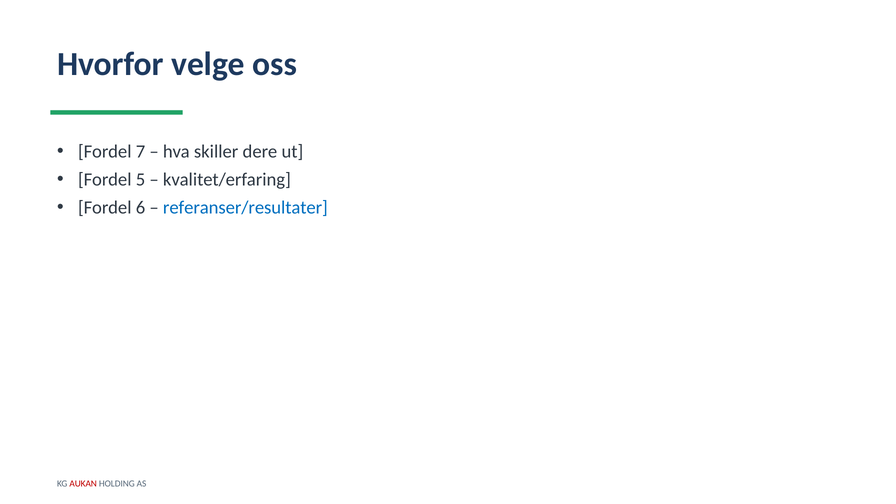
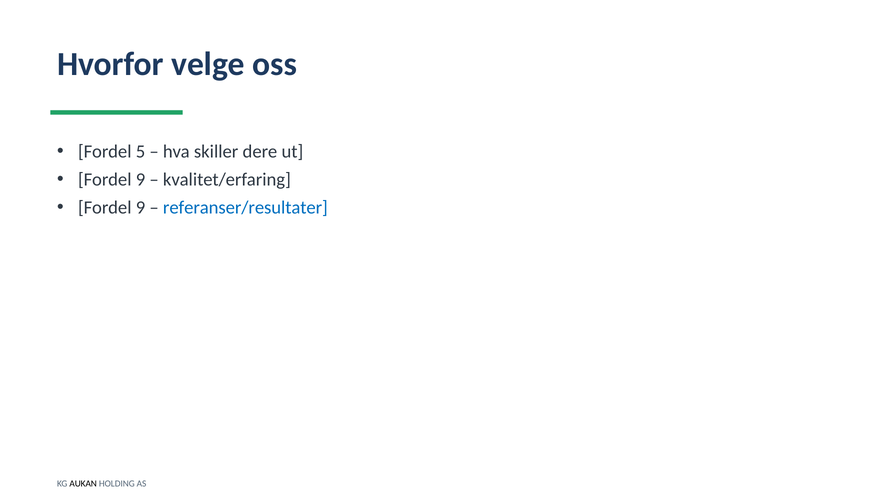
7: 7 -> 5 (141, 152)
5: 5 -> 9 (141, 180)
6: 6 -> 9 (141, 208)
AUKAN colour: red -> black (83, 484)
